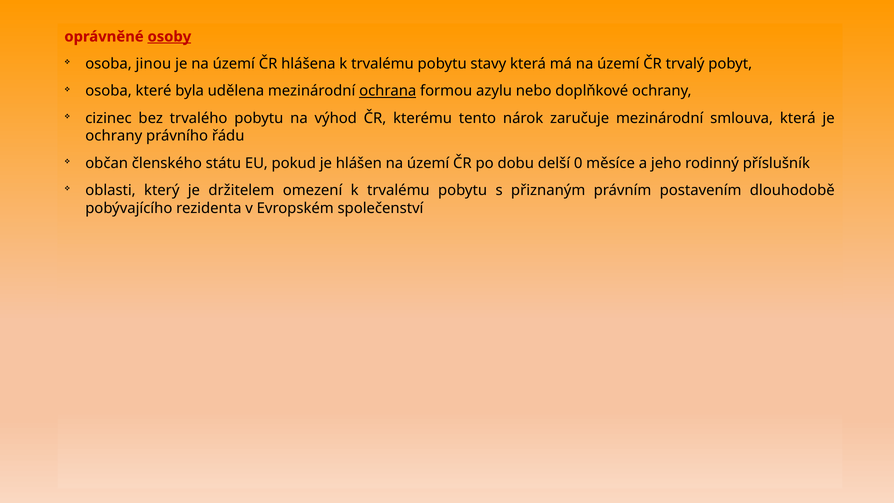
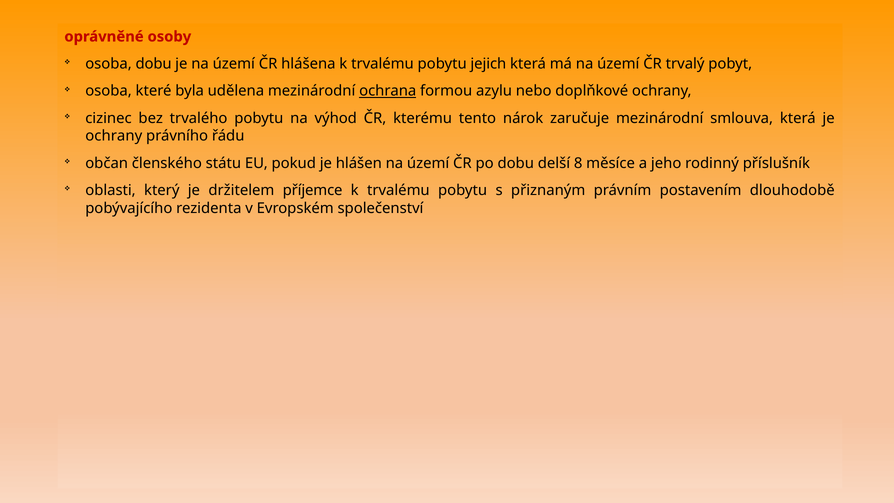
osoby underline: present -> none (169, 37)
osoba jinou: jinou -> dobu (154, 64)
stavy: stavy -> jejich (488, 64)
0: 0 -> 8 (578, 163)
omezení: omezení -> příjemce (313, 190)
